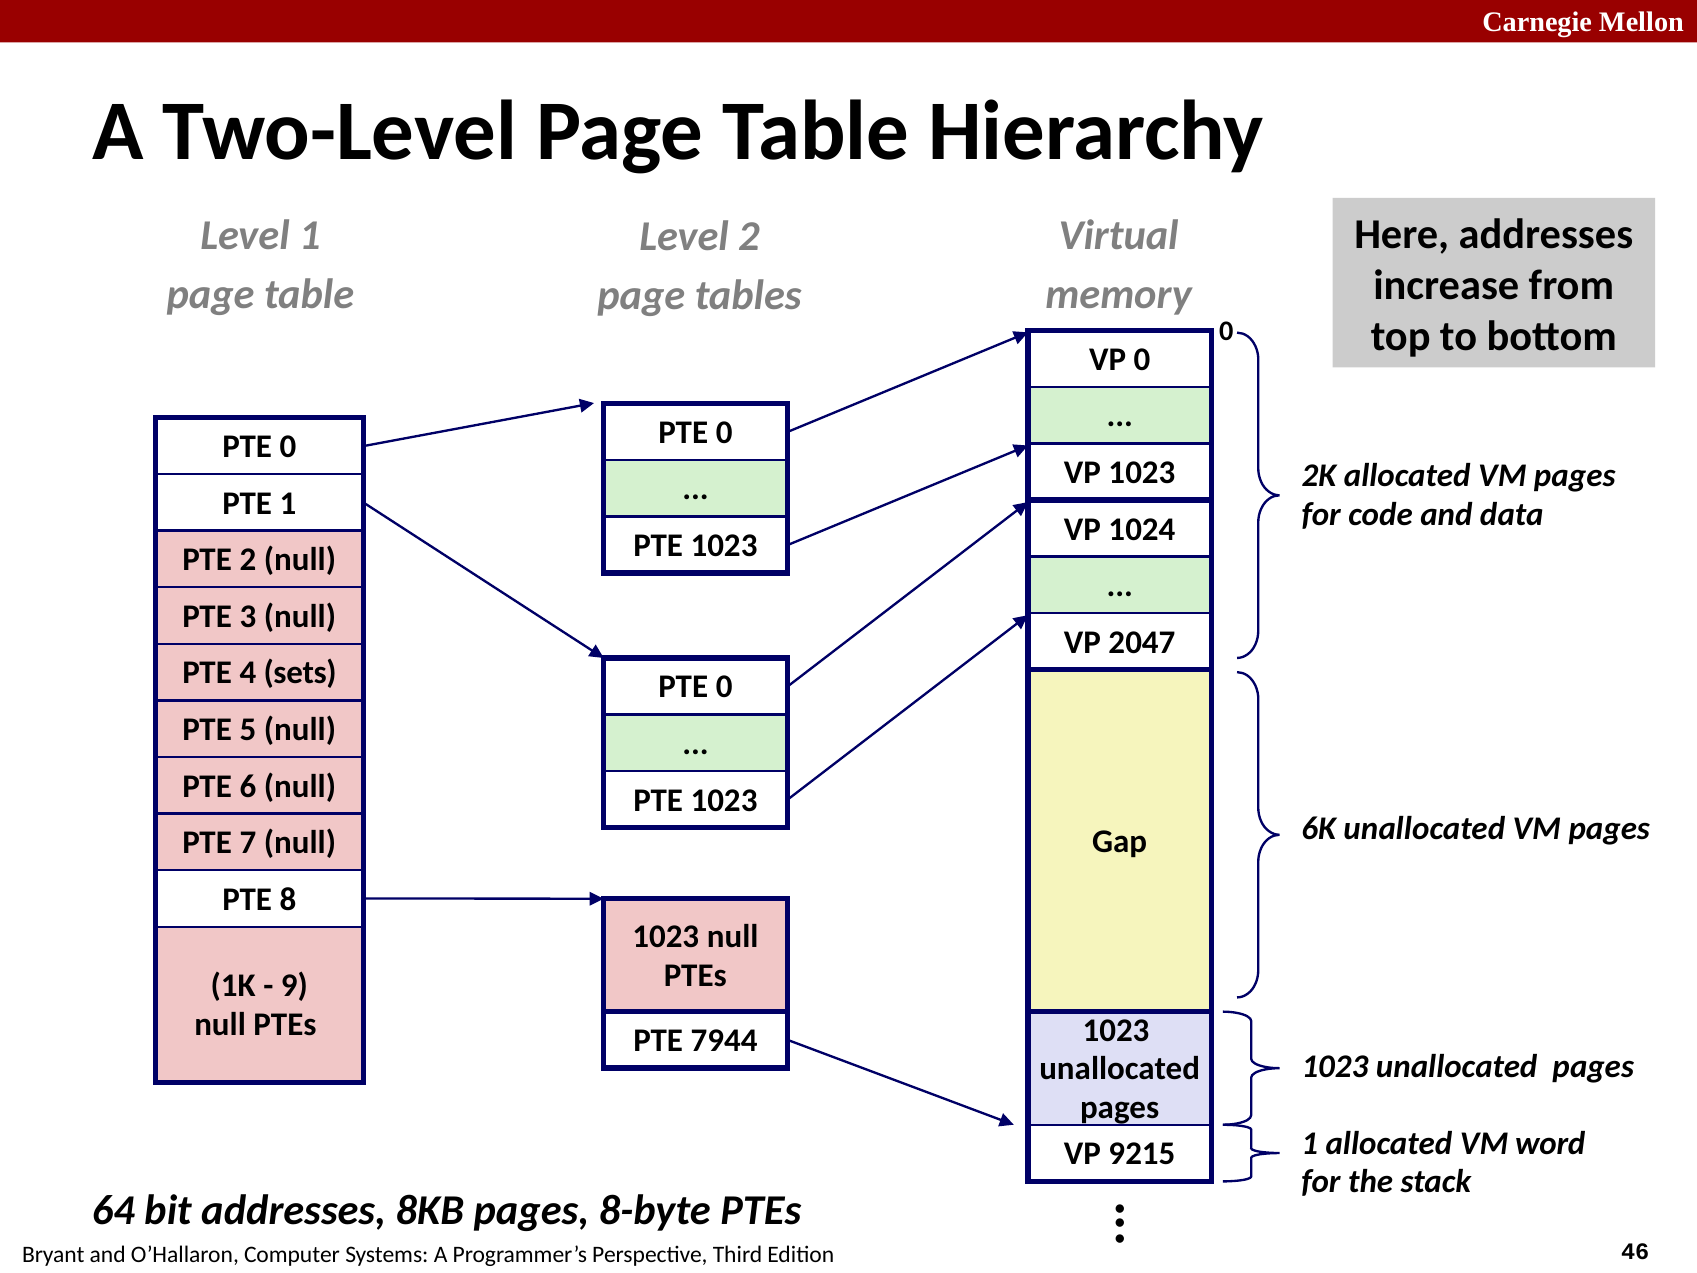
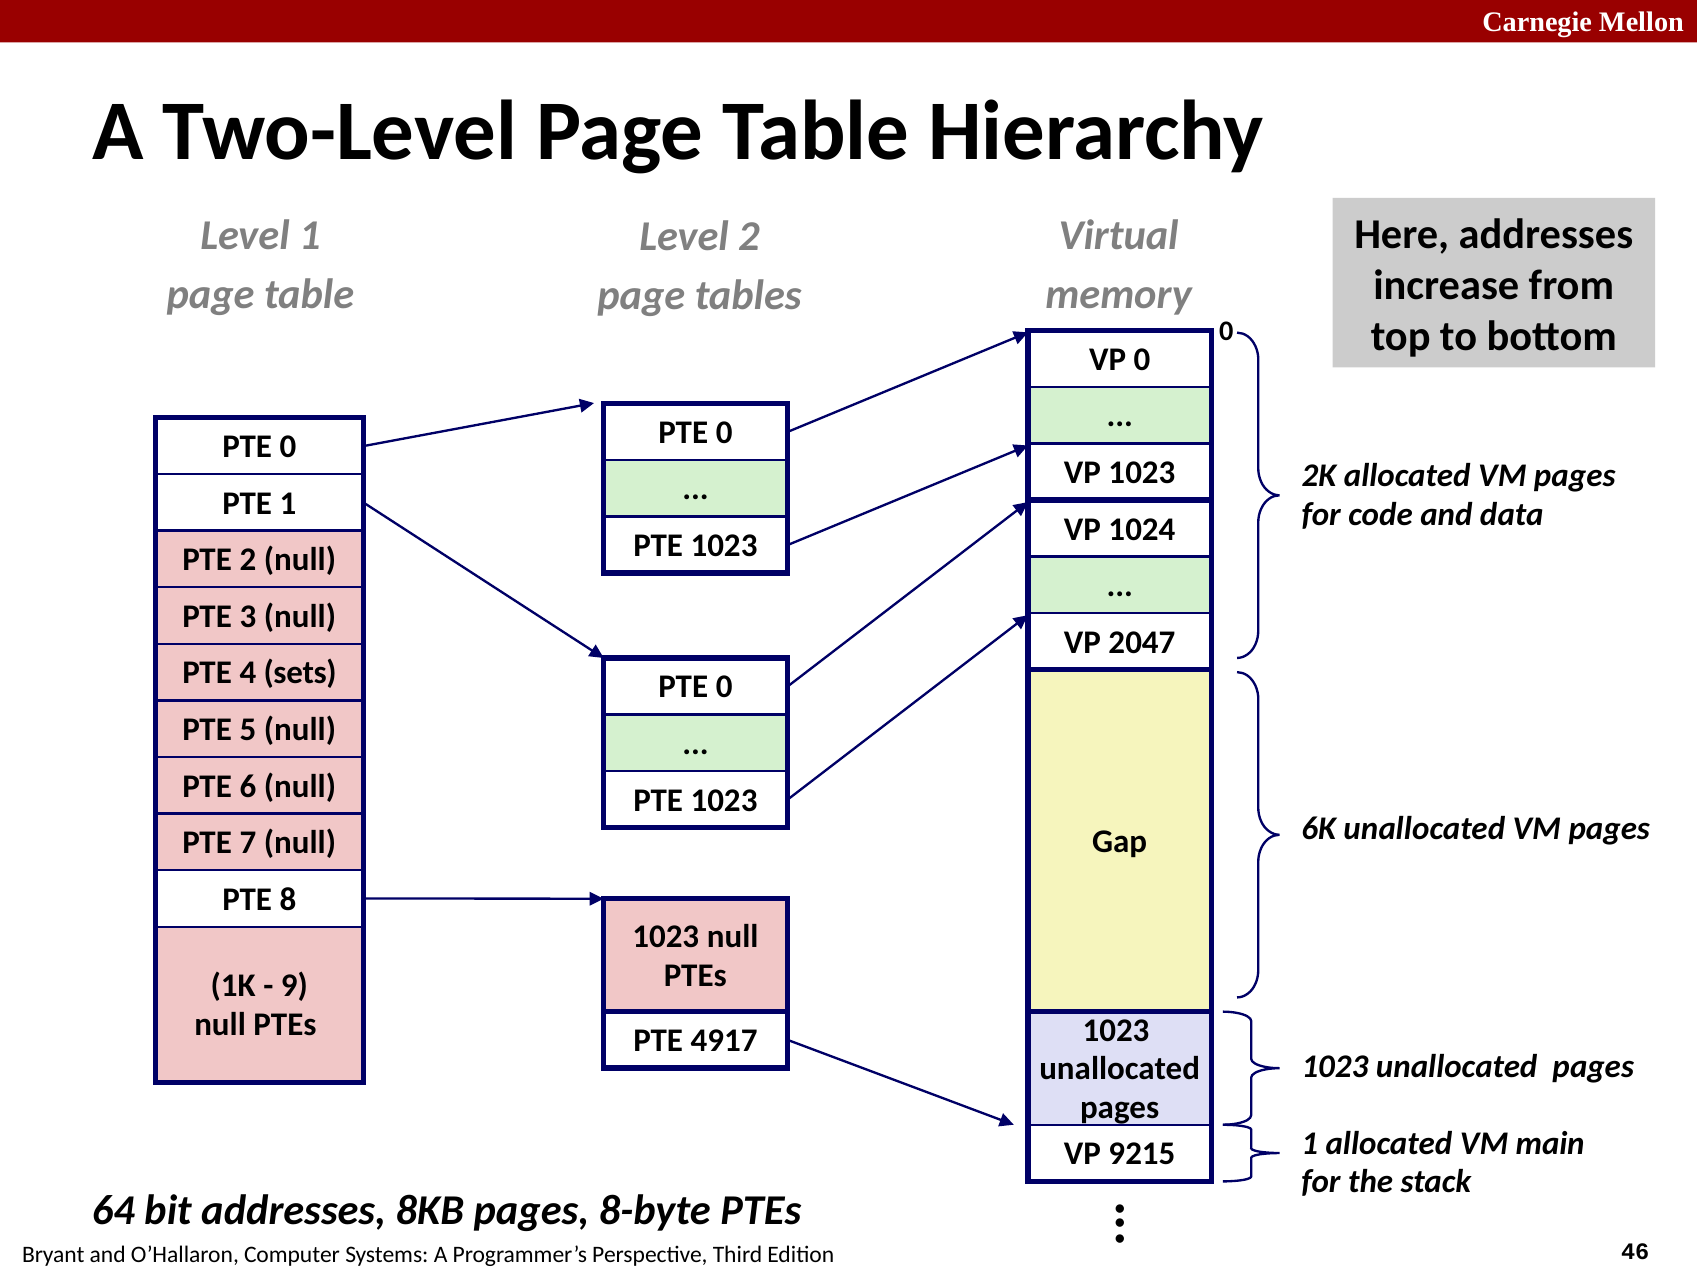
7944: 7944 -> 4917 (724, 1041)
word: word -> main (1550, 1143)
